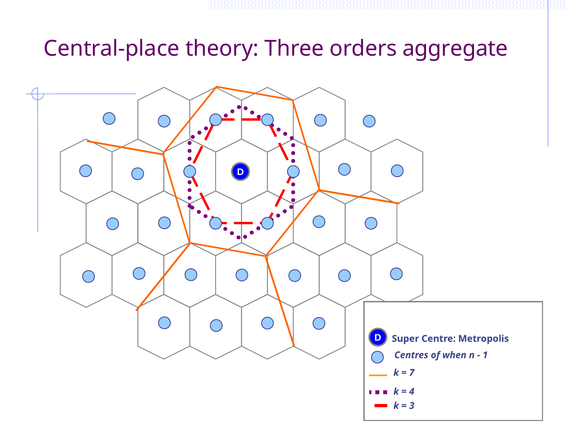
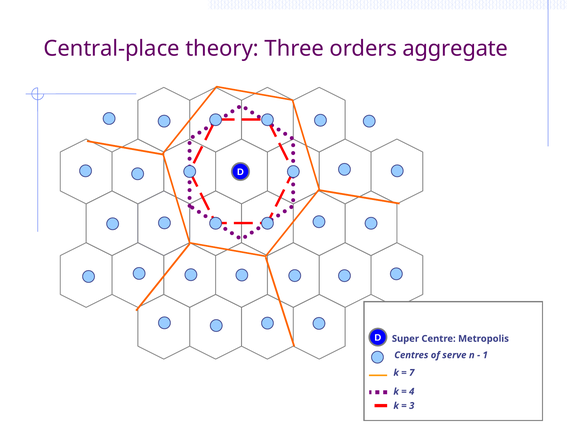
when: when -> serve (454, 355)
